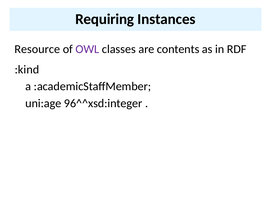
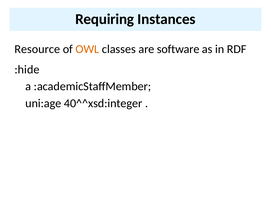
OWL colour: purple -> orange (87, 49)
contents: contents -> software (178, 49)
:kind: :kind -> :hide (27, 70)
96^^xsd:integer: 96^^xsd:integer -> 40^^xsd:integer (103, 103)
